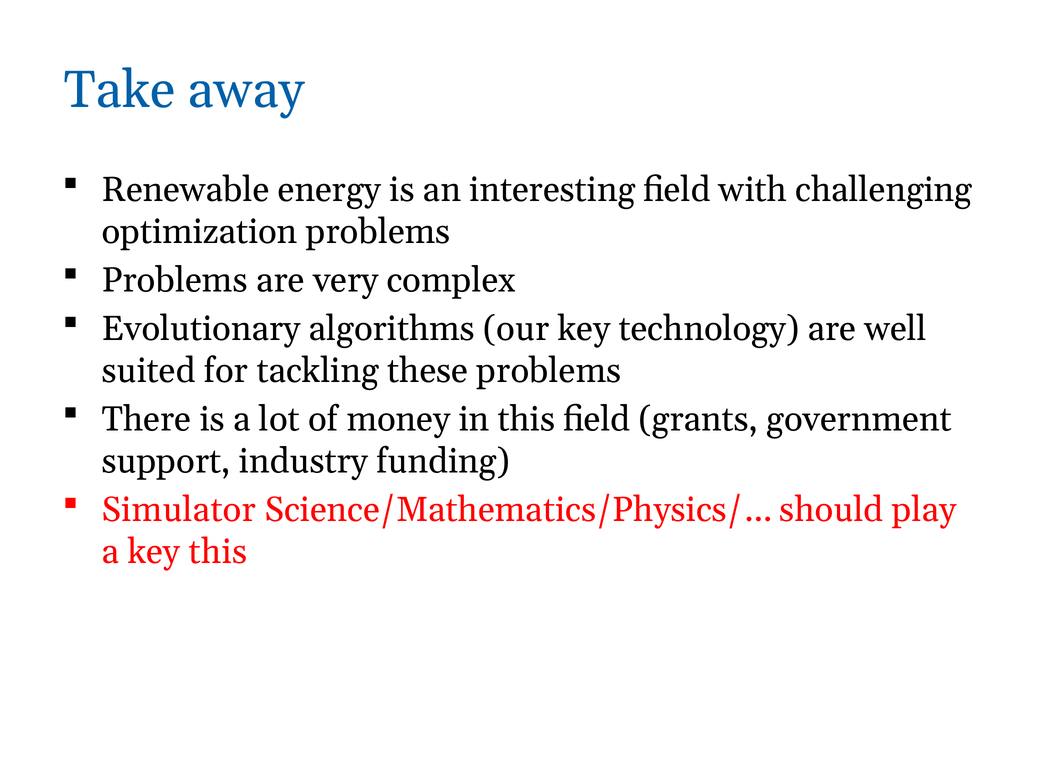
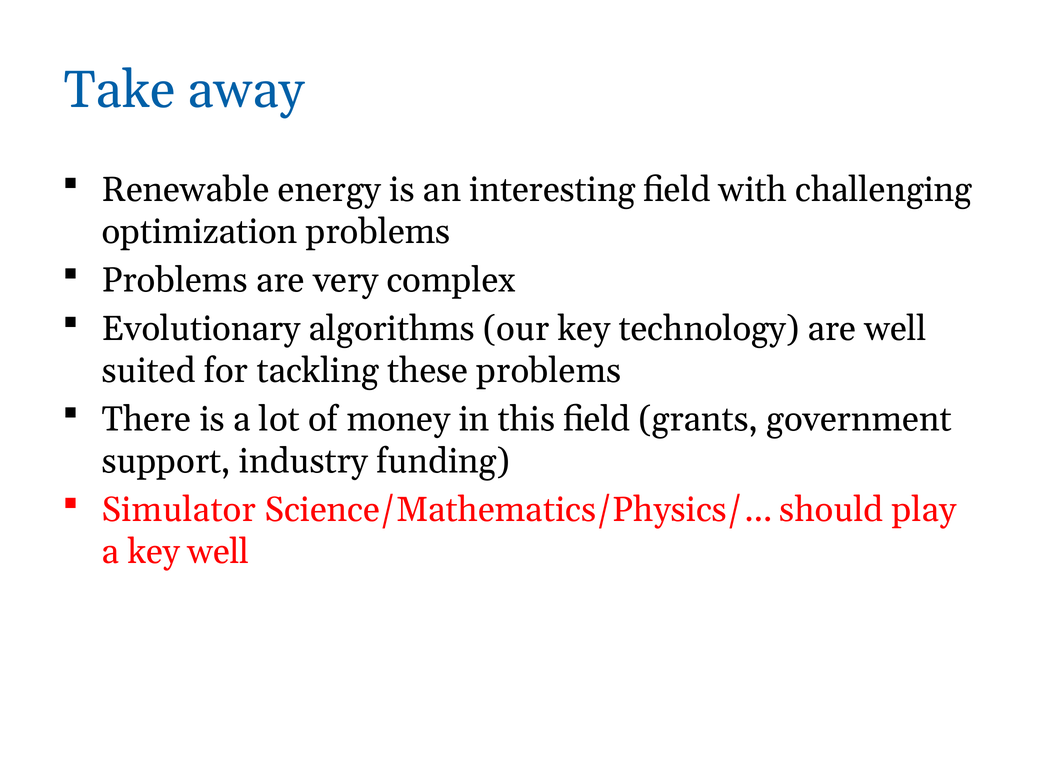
key this: this -> well (218, 551)
